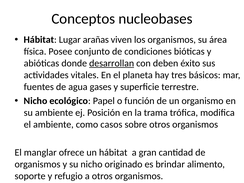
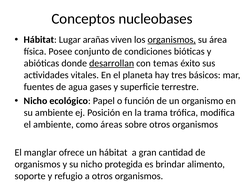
organismos underline: none -> present (172, 40)
deben: deben -> temas (166, 63)
casos: casos -> áreas (111, 124)
originado: originado -> protegida (124, 164)
